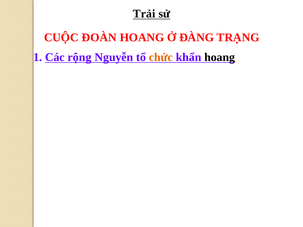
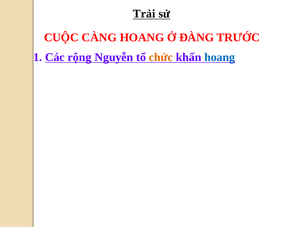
ĐOÀN: ĐOÀN -> CÀNG (99, 37)
TRẠNG: TRẠNG -> TRƯỚC (238, 37)
hoang colour: black -> blue (220, 57)
